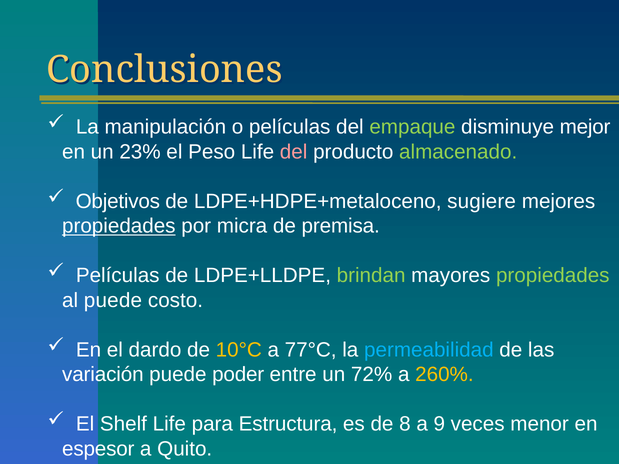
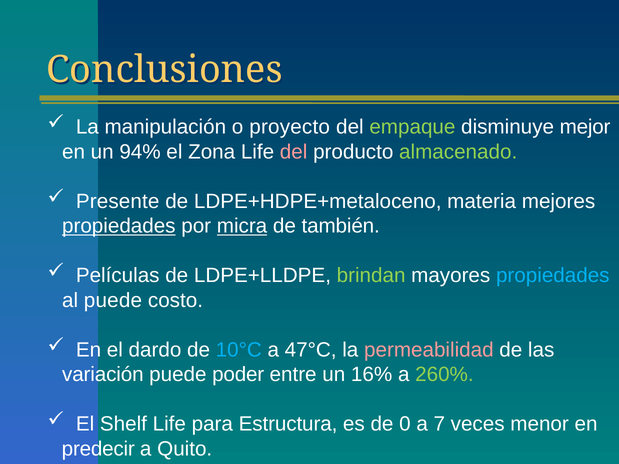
o películas: películas -> proyecto (290, 127)
23%: 23% -> 94% (140, 152)
Peso: Peso -> Zona (212, 152)
Objetivos: Objetivos -> Presente (118, 201)
sugiere: sugiere -> materia (482, 201)
micra underline: none -> present (242, 226)
premisa: premisa -> también (341, 226)
propiedades colour: light green -> light blue (553, 276)
10°C colour: yellow -> light blue (239, 350)
77°C: 77°C -> 47°C (311, 350)
permeabilidad colour: light blue -> pink (429, 350)
72%: 72% -> 16% (372, 375)
260% colour: yellow -> light green (444, 375)
8: 8 -> 0 (405, 424)
9: 9 -> 7 (439, 424)
espesor: espesor -> predecir (98, 449)
